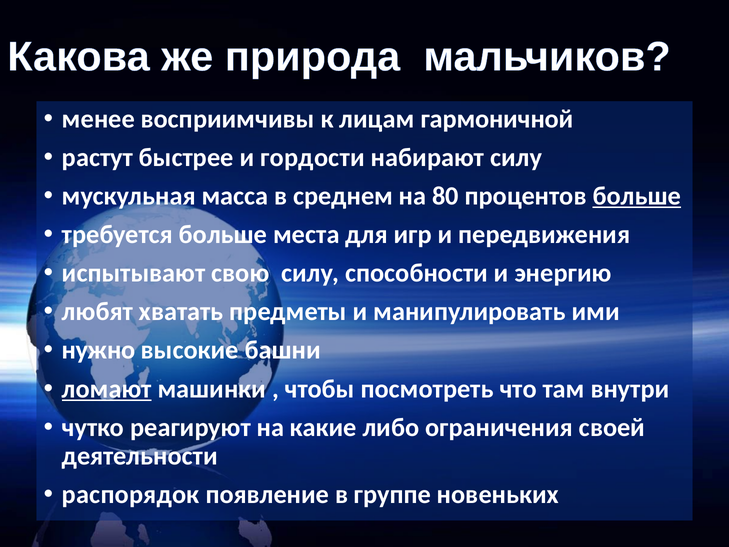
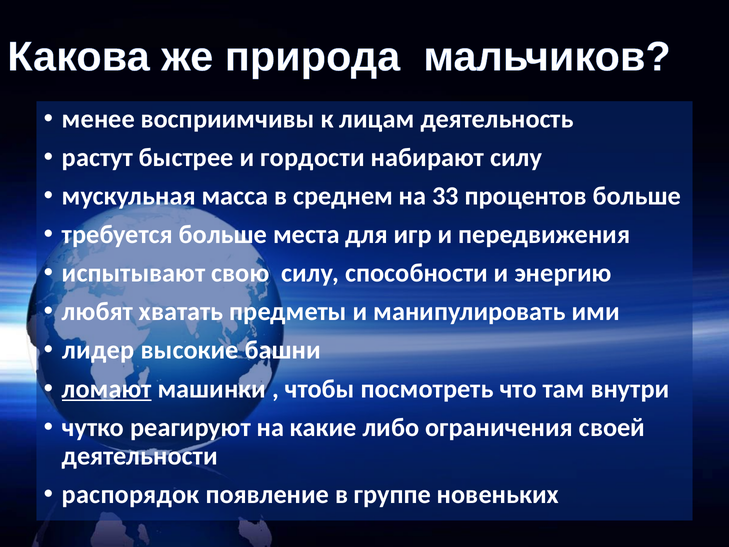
гармоничной: гармоничной -> деятельность (497, 119)
80: 80 -> 33 (445, 196)
больше underline: present -> none (637, 196)
нужно: нужно -> лидер (98, 350)
